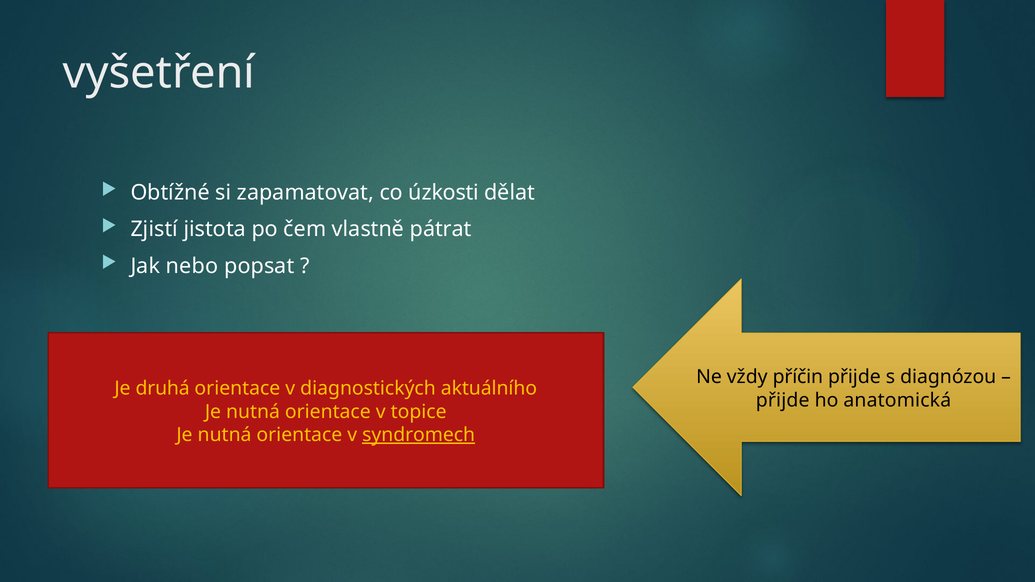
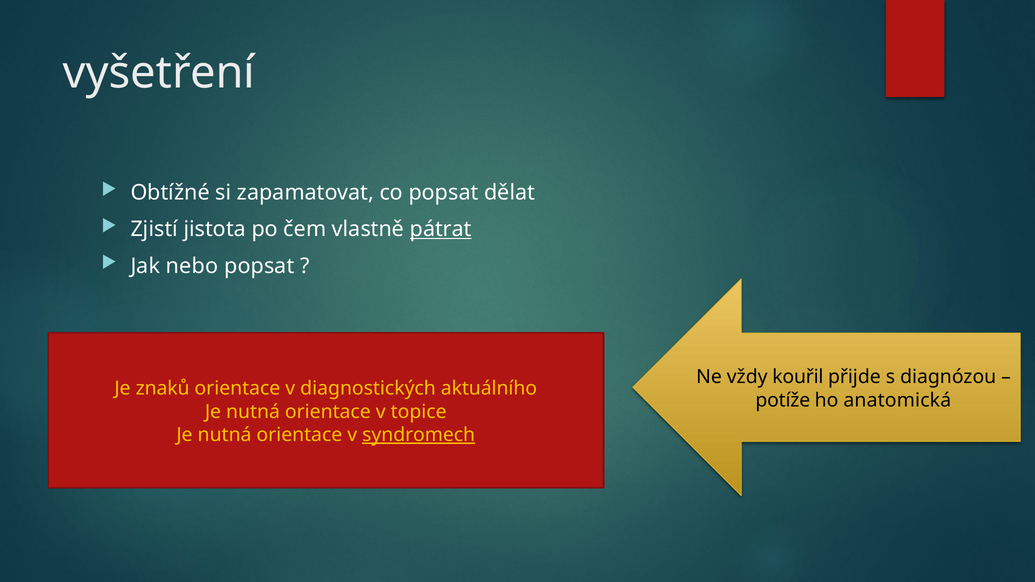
co úzkosti: úzkosti -> popsat (444, 193)
pátrat underline: none -> present (441, 229)
příčin: příčin -> kouřil (798, 377)
druhá: druhá -> znaků (163, 389)
přijde: přijde -> potíže (783, 400)
